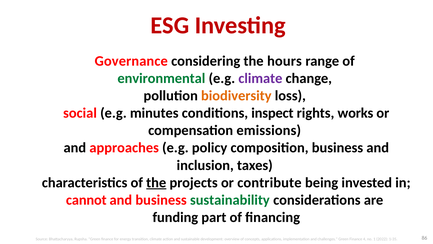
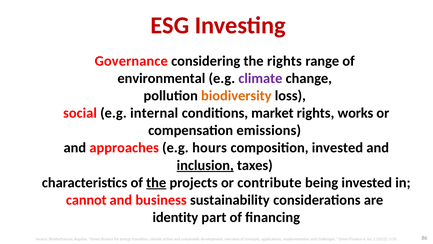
the hours: hours -> rights (284, 61)
environmental colour: green -> black (161, 78)
minutes: minutes -> internal (154, 113)
inspect: inspect -> market (272, 113)
policy: policy -> hours (210, 148)
composition business: business -> invested (337, 148)
inclusion underline: none -> present (205, 165)
sustainability colour: green -> black (230, 200)
funding: funding -> identity (175, 217)
